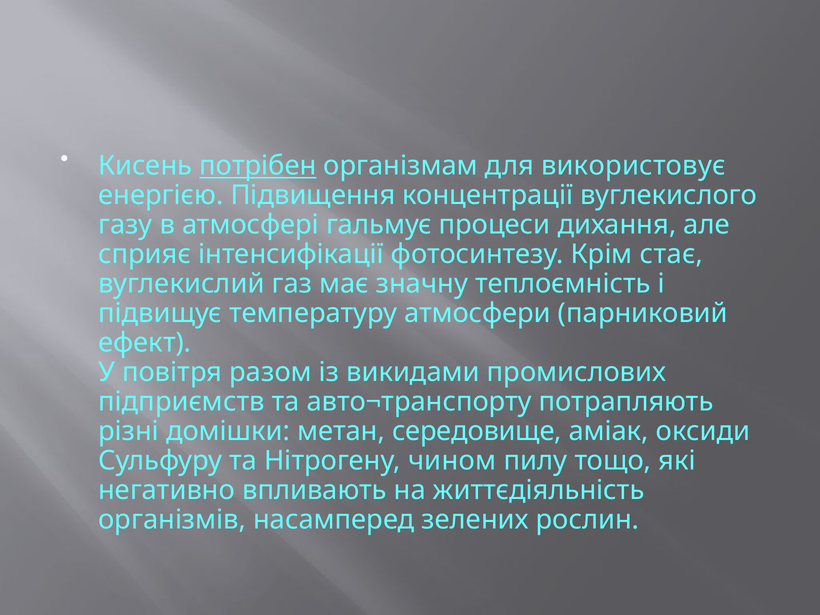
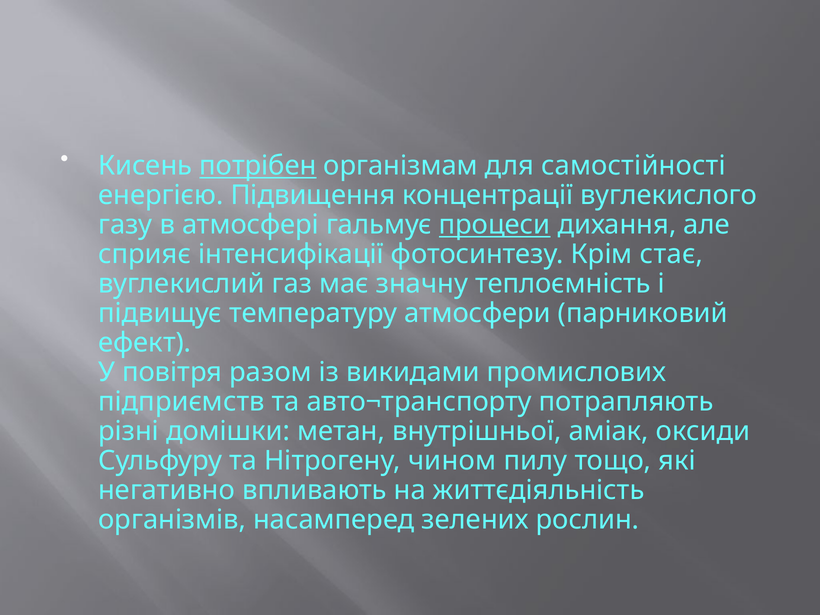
використовує: використовує -> самостійності (633, 166)
процеси underline: none -> present (495, 225)
середовище: середовище -> внутрішньої (477, 431)
